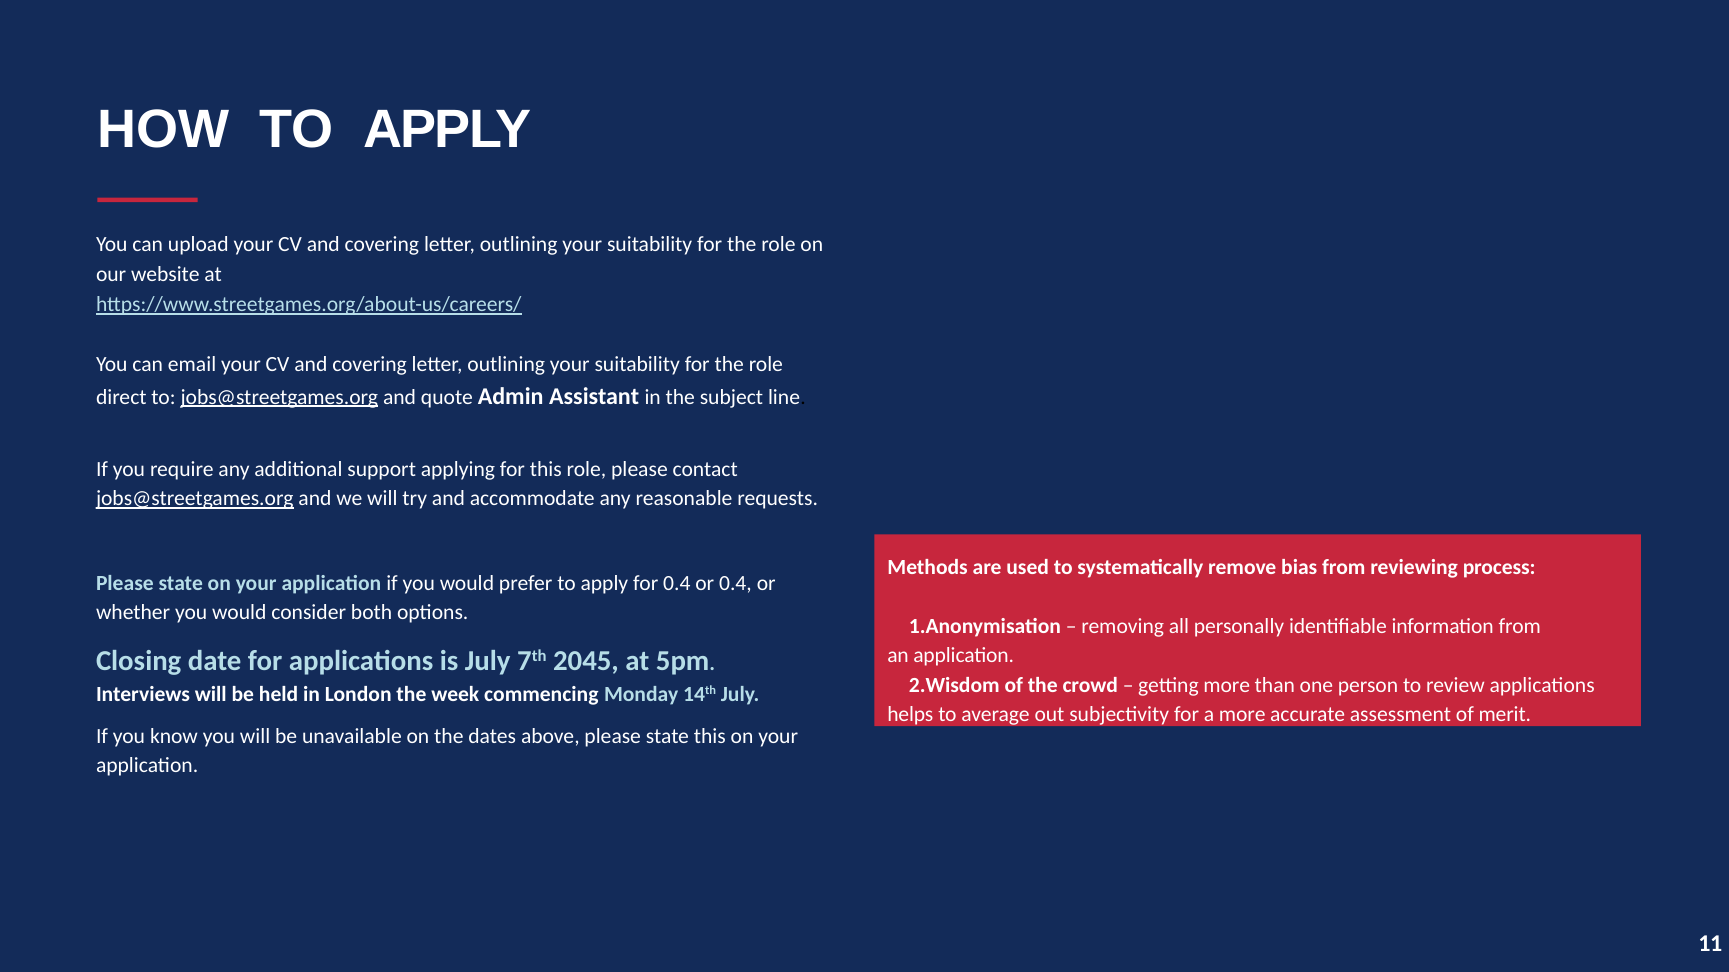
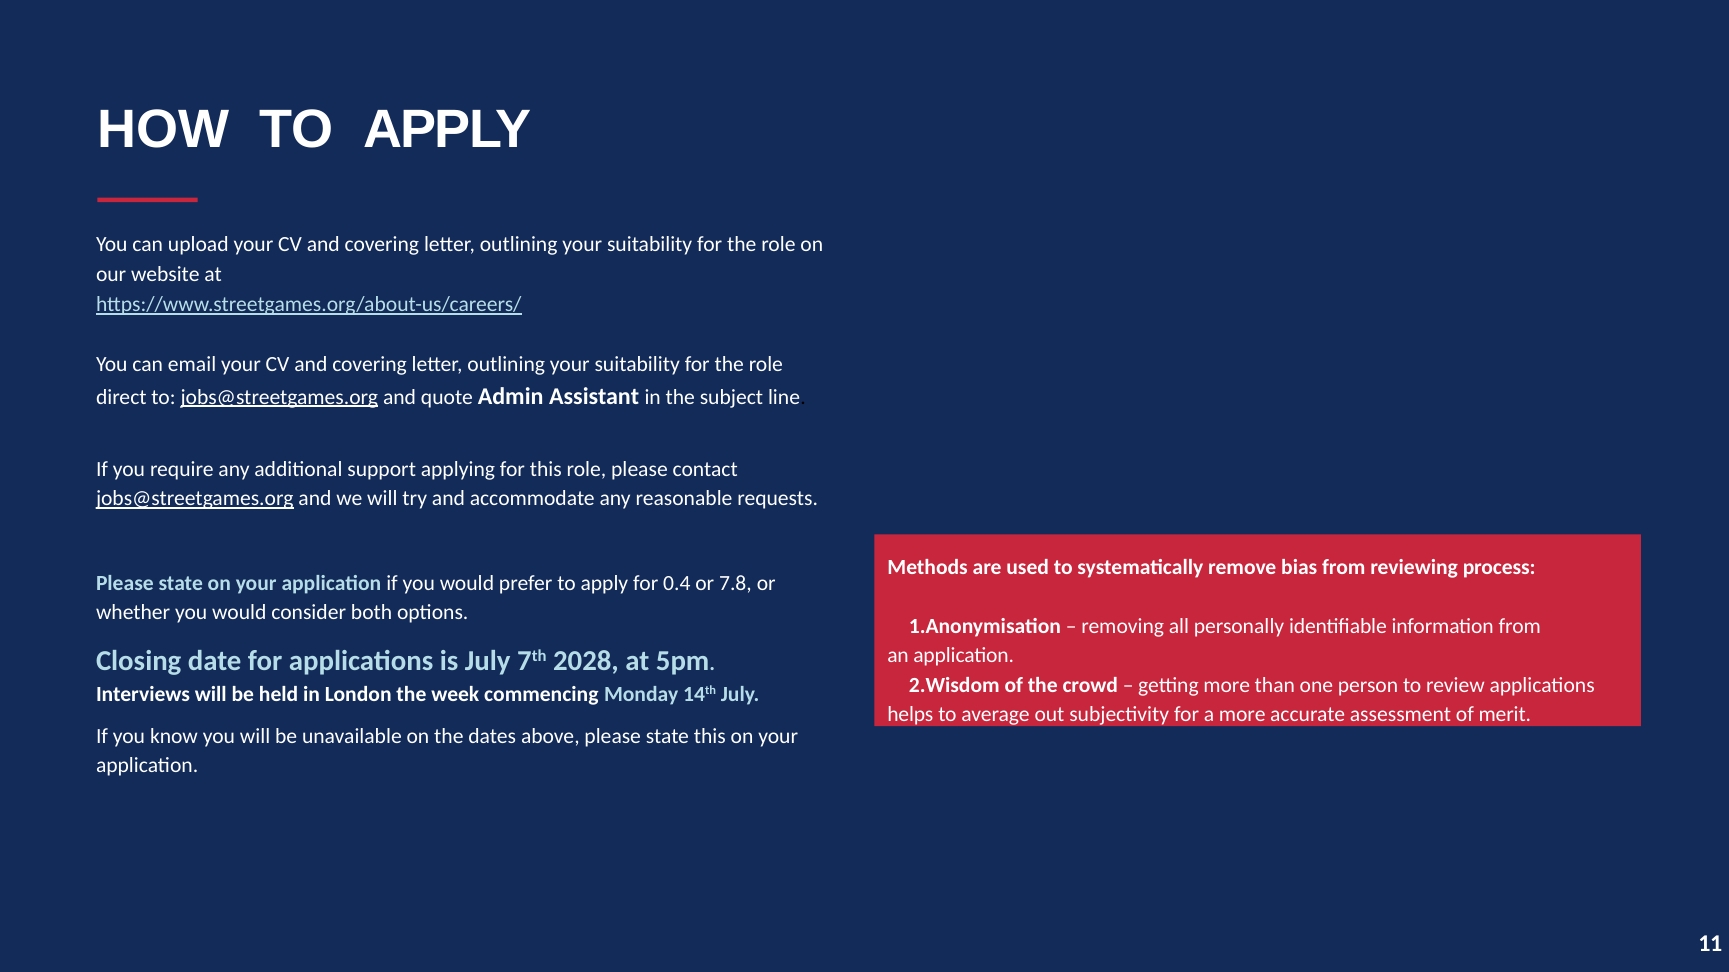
or 0.4: 0.4 -> 7.8 (735, 583)
2045: 2045 -> 2028 (586, 661)
